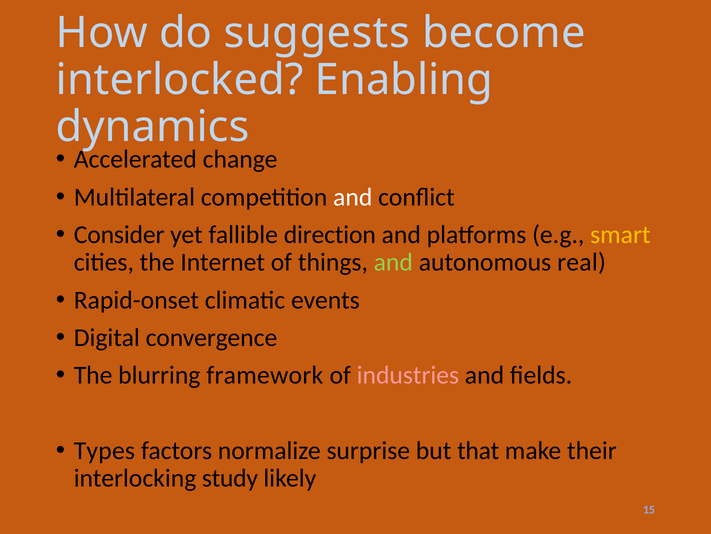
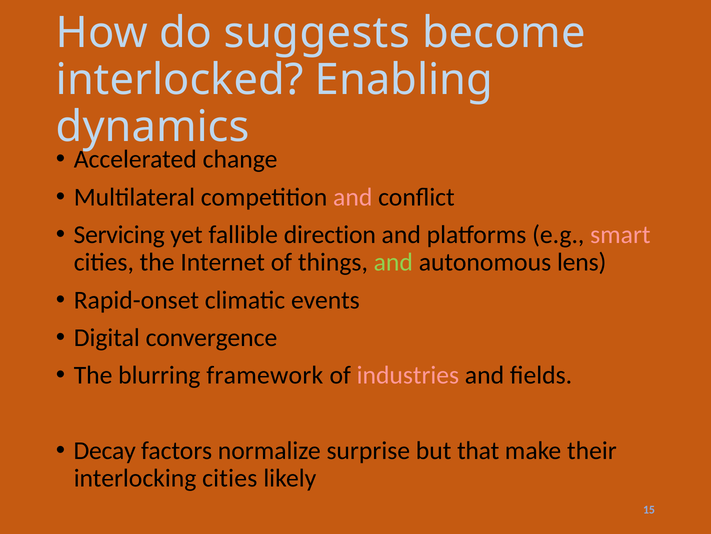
and colour: white -> pink (353, 197)
Consider: Consider -> Servicing (119, 234)
smart colour: yellow -> pink (620, 234)
real: real -> lens (582, 262)
Types: Types -> Decay (105, 450)
interlocking study: study -> cities (230, 478)
